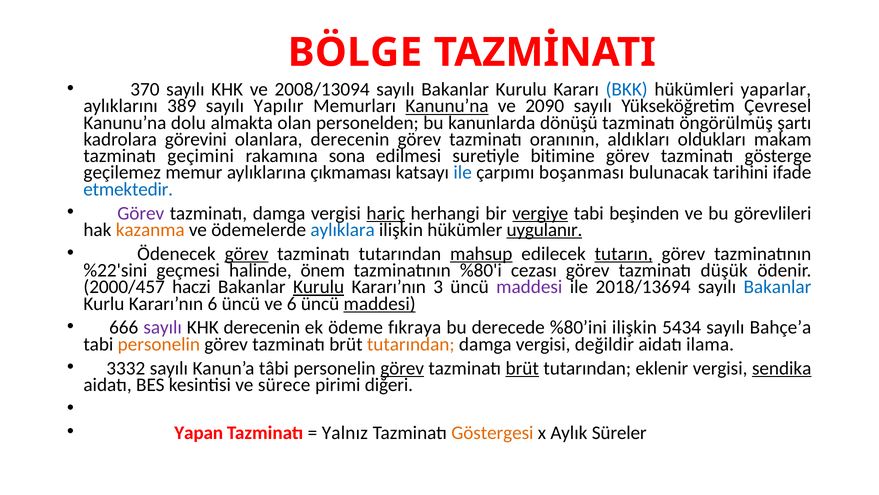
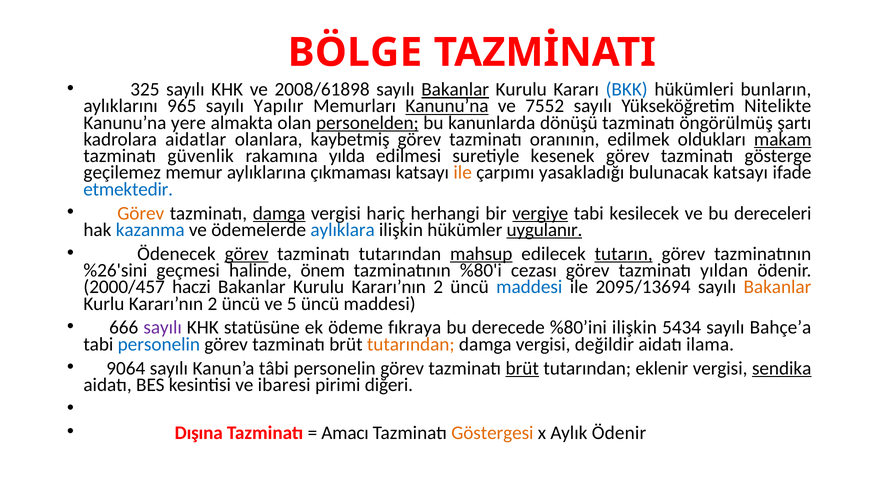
370: 370 -> 325 (145, 89)
2008/13094: 2008/13094 -> 2008/61898 (322, 89)
Bakanlar underline: none -> present (455, 89)
yaparlar: yaparlar -> bunların (776, 89)
389: 389 -> 965 (182, 106)
2090: 2090 -> 7552 (545, 106)
Çevresel: Çevresel -> Nitelikte (778, 106)
dolu: dolu -> yere (188, 123)
personelden underline: none -> present (367, 123)
görevini: görevini -> aidatlar (196, 139)
olanlara derecenin: derecenin -> kaybetmiş (350, 139)
aldıkları: aldıkları -> edilmek (639, 139)
makam underline: none -> present (783, 139)
geçimini: geçimini -> güvenlik (201, 156)
sona: sona -> yılda (347, 156)
bitimine: bitimine -> kesenek (563, 156)
ile colour: blue -> orange (463, 172)
boşanması: boşanması -> yasakladığı (582, 172)
bulunacak tarihini: tarihini -> katsayı (741, 172)
Görev colour: purple -> orange (141, 213)
damga underline: none -> present (279, 213)
hariç underline: present -> none (386, 213)
beşinden: beşinden -> kesilecek (644, 213)
görevlileri: görevlileri -> dereceleri (773, 213)
kazanma colour: orange -> blue (150, 230)
%22'sini: %22'sini -> %26'sini (115, 270)
düşük: düşük -> yıldan (724, 270)
Kurulu underline: present -> none (319, 287)
3: 3 -> 2 (438, 287)
maddesi colour: purple -> blue (529, 287)
2018/13694: 2018/13694 -> 2095/13694 (643, 287)
Bakanlar colour: blue -> orange (777, 287)
Kurlu Kararı’nın 6: 6 -> 2 (212, 303)
ve 6: 6 -> 5 (292, 303)
maddesi underline: present -> none (380, 303)
KHK derecenin: derecenin -> statüsüne (262, 327)
personelin colour: orange -> blue (159, 344)
3332: 3332 -> 9064 (126, 368)
görev underline: present -> none (402, 368)
sürece: sürece -> ibaresi (284, 384)
Yapan: Yapan -> Dışına (199, 432)
Yalnız: Yalnız -> Amacı (345, 432)
Aylık Süreler: Süreler -> Ödenir (619, 432)
